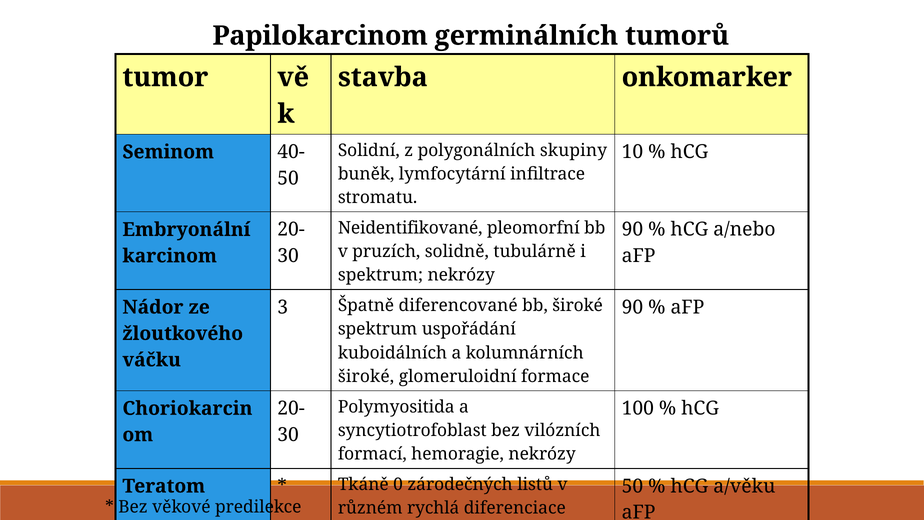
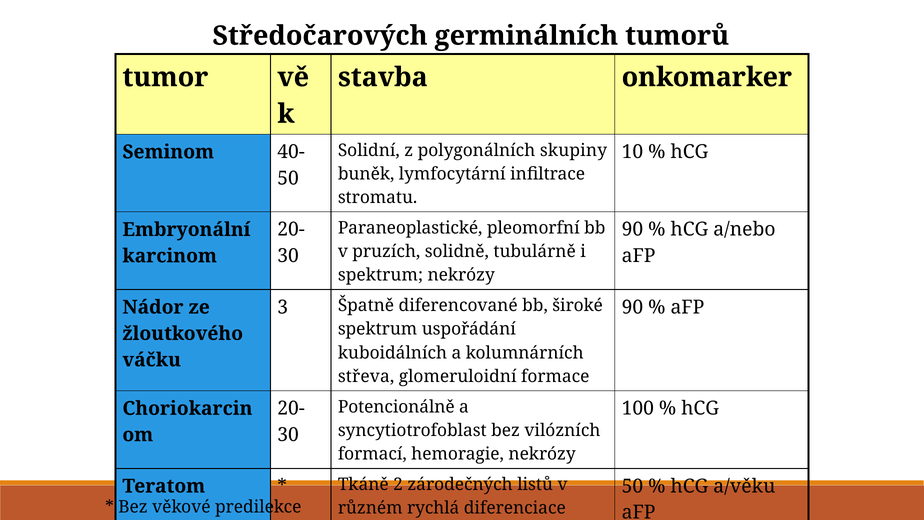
Papilokarcinom: Papilokarcinom -> Středočarových (320, 36)
Neidentifikované: Neidentifikované -> Paraneoplastické (410, 228)
široké: široké -> střeva (366, 376)
Polymyositida: Polymyositida -> Potencionálně (396, 407)
0: 0 -> 2 (398, 484)
